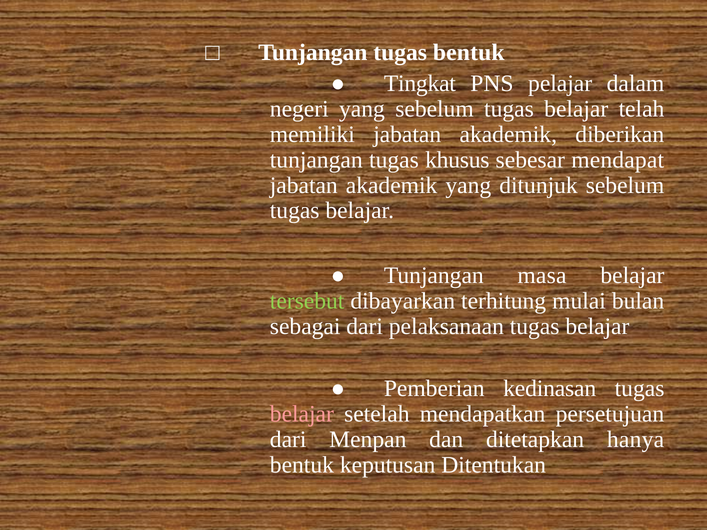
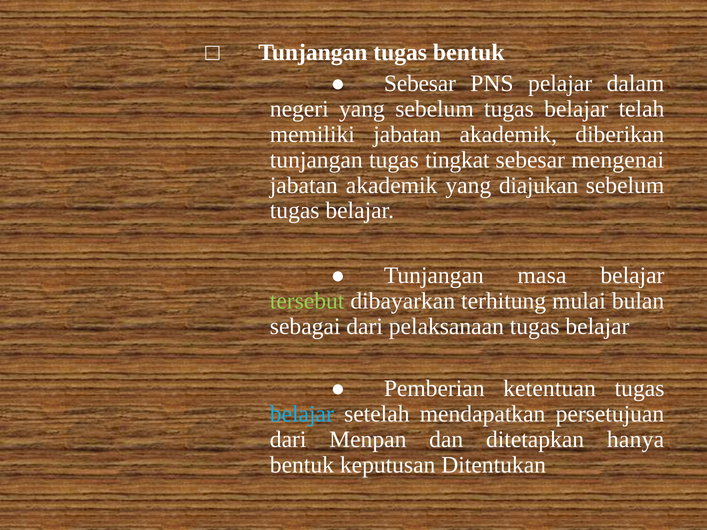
Tingkat: Tingkat -> Sebesar (420, 84)
khusus: khusus -> tingkat (457, 160)
mendapat: mendapat -> mengenai (618, 160)
ditunjuk: ditunjuk -> diajukan (539, 185)
kedinasan: kedinasan -> ketentuan (550, 389)
belajar colour: pink -> light blue (302, 414)
